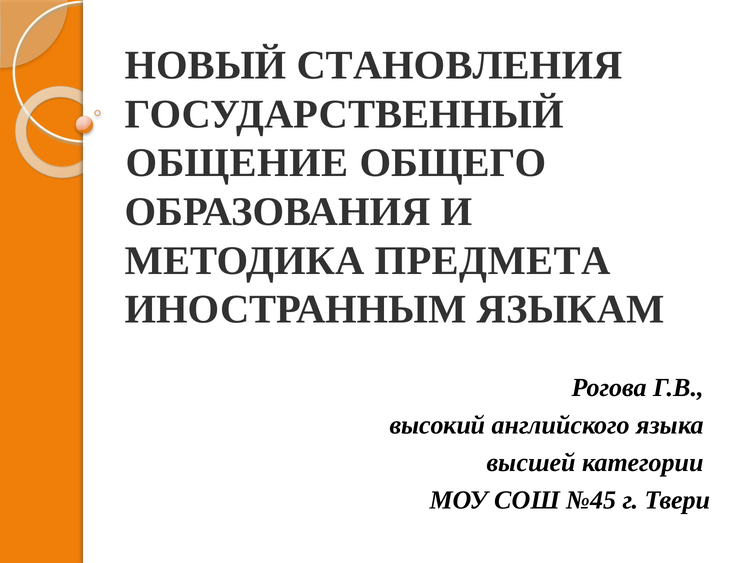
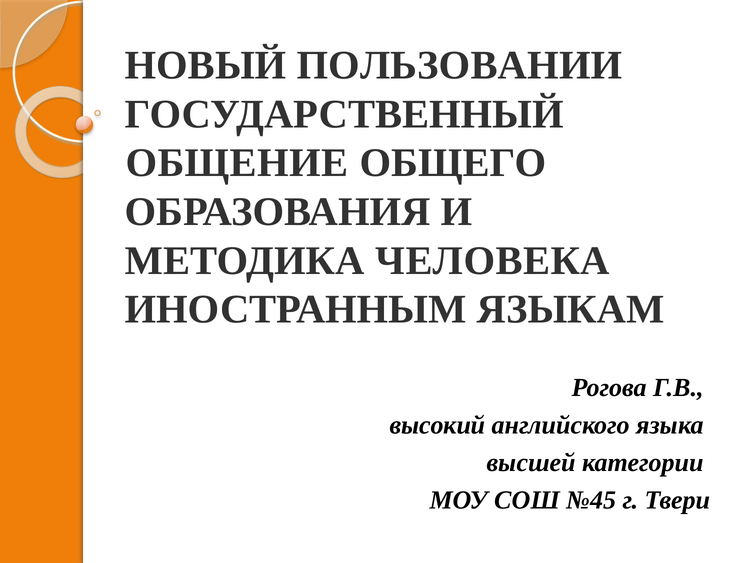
СТАНОВЛЕНИЯ: СТАНОВЛЕНИЯ -> ПОЛЬЗОВАНИИ (459, 65)
ПРЕДМЕТА: ПРЕДМЕТА -> ЧЕЛОВЕКА (493, 260)
